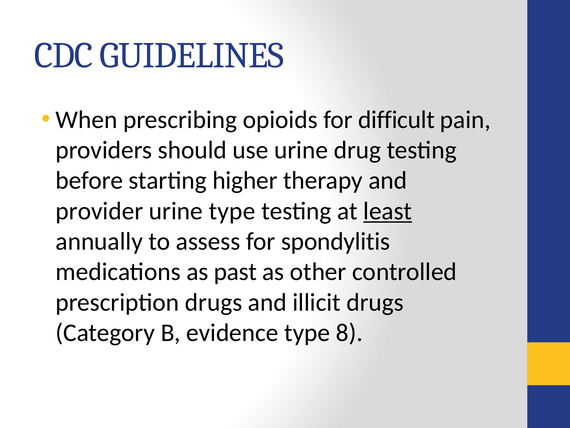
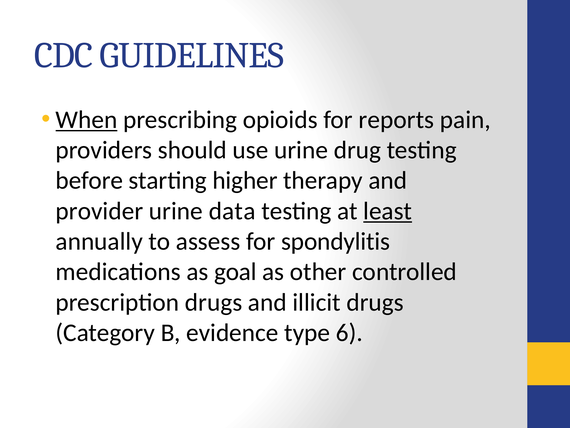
When underline: none -> present (86, 120)
difficult: difficult -> reports (396, 120)
urine type: type -> data (232, 211)
past: past -> goal (235, 272)
8: 8 -> 6 (349, 332)
